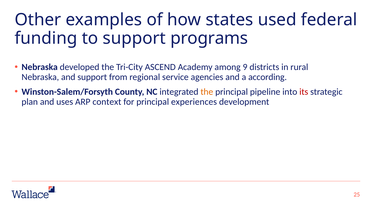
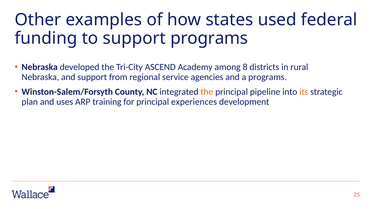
9: 9 -> 8 (245, 67)
a according: according -> programs (268, 77)
its colour: red -> orange (304, 92)
context: context -> training (107, 102)
